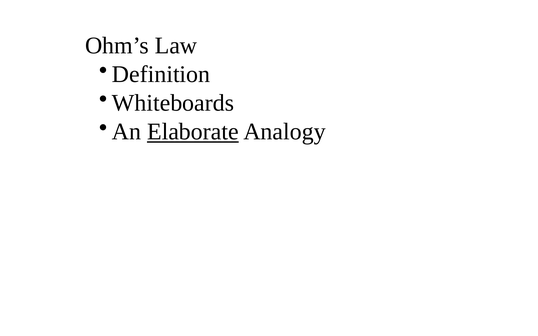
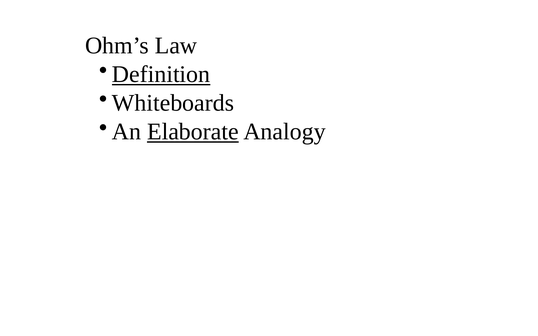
Definition underline: none -> present (161, 74)
